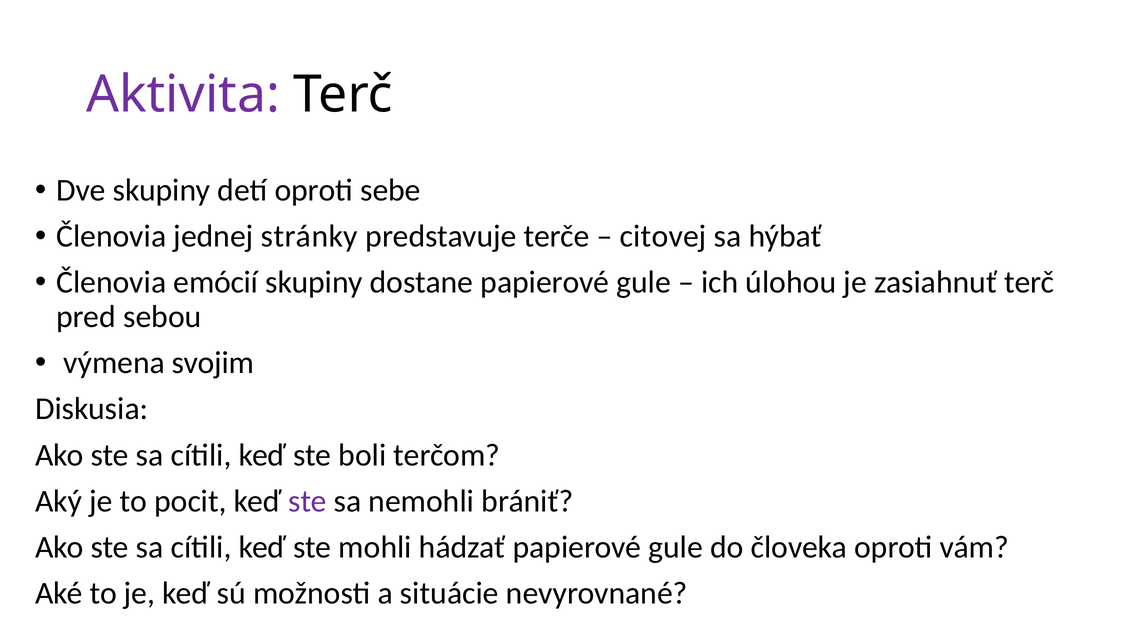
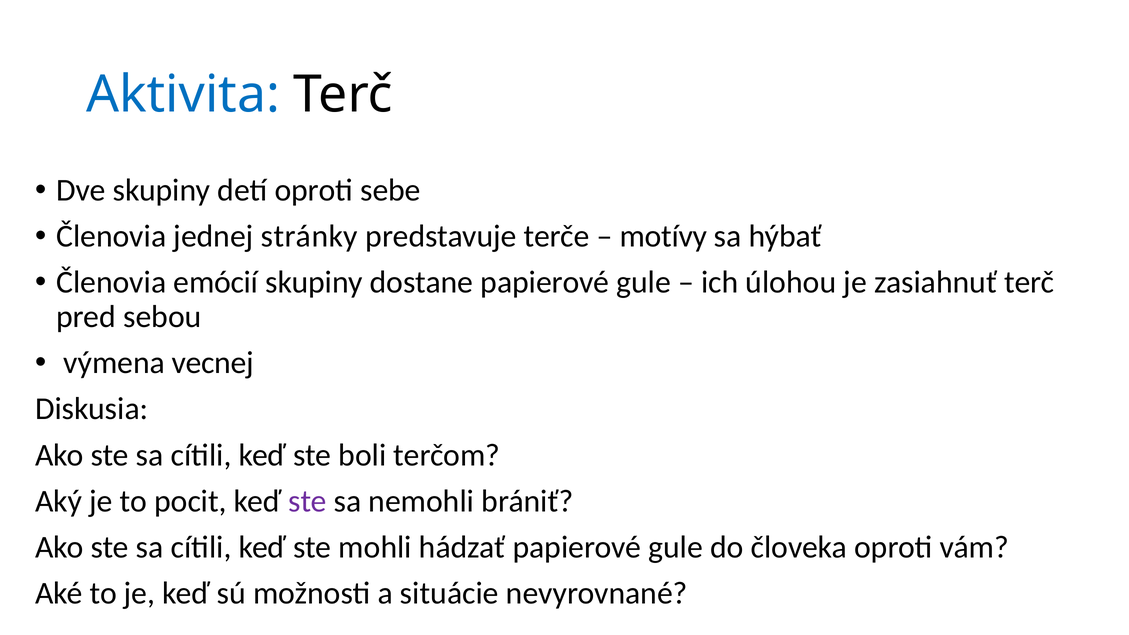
Aktivita colour: purple -> blue (183, 95)
citovej: citovej -> motívy (663, 236)
svojim: svojim -> vecnej (213, 363)
